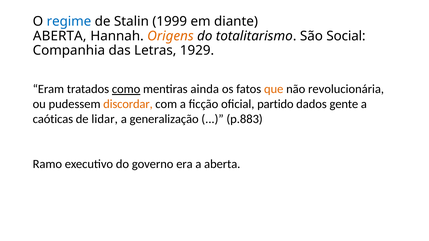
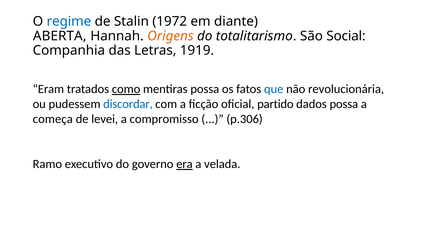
1999: 1999 -> 1972 (170, 22)
1929: 1929 -> 1919 (197, 51)
mentiras ainda: ainda -> possa (205, 89)
que colour: orange -> blue (274, 89)
discordar colour: orange -> blue (128, 104)
dados gente: gente -> possa (344, 104)
caóticas: caóticas -> começa (53, 119)
lidar: lidar -> levei (105, 119)
generalização: generalização -> compromisso (164, 119)
p.883: p.883 -> p.306 (245, 119)
era underline: none -> present (184, 164)
a aberta: aberta -> velada (222, 164)
